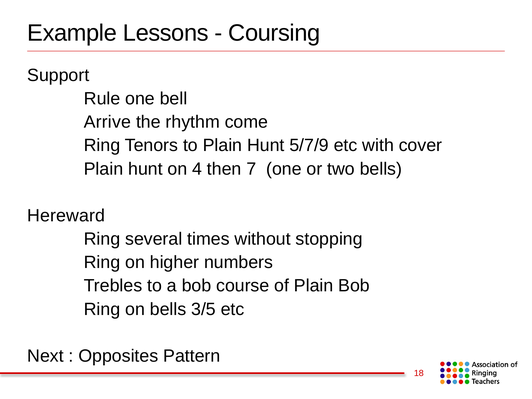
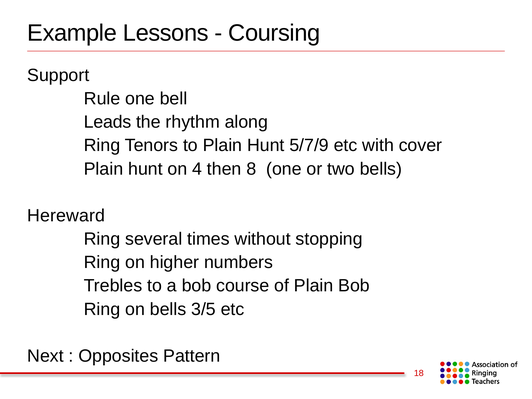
Arrive: Arrive -> Leads (108, 122)
come: come -> along (246, 122)
7: 7 -> 8 (251, 169)
